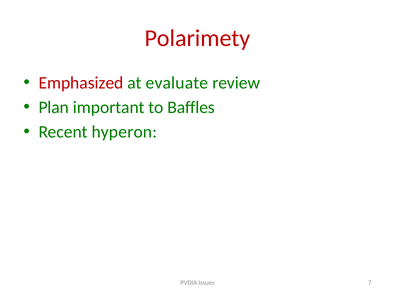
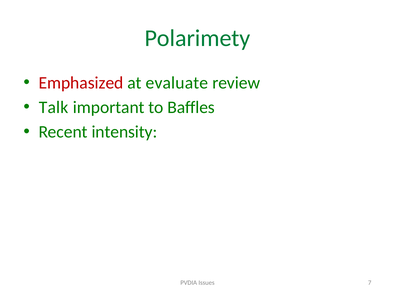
Polarimety colour: red -> green (197, 38)
Plan: Plan -> Talk (54, 107)
hyperon: hyperon -> intensity (124, 132)
